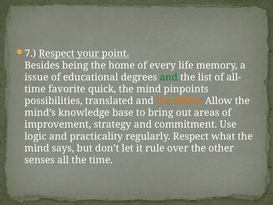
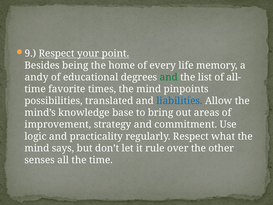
7: 7 -> 9 (30, 53)
issue: issue -> andy (37, 77)
quick: quick -> times (102, 89)
liabilities colour: orange -> blue (179, 101)
